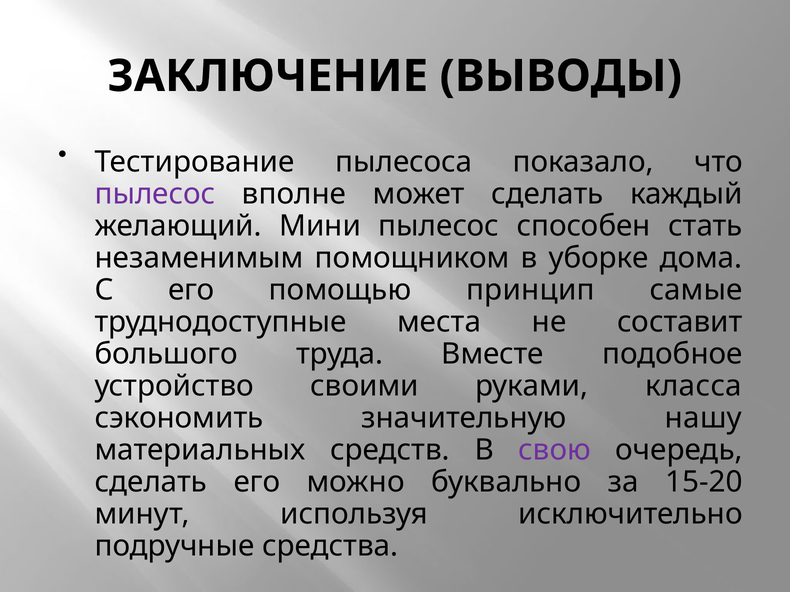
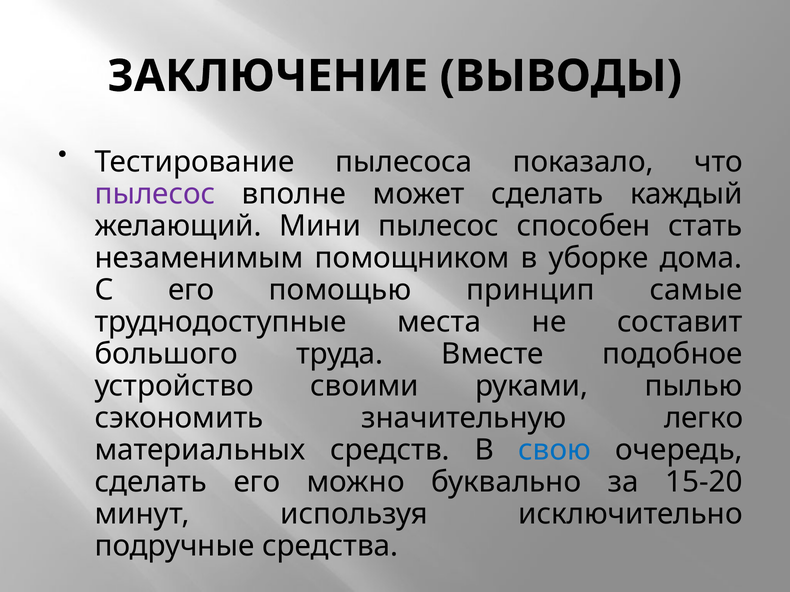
класса: класса -> пылью (694, 386)
нашу: нашу -> легко (704, 418)
свою colour: purple -> blue (555, 450)
